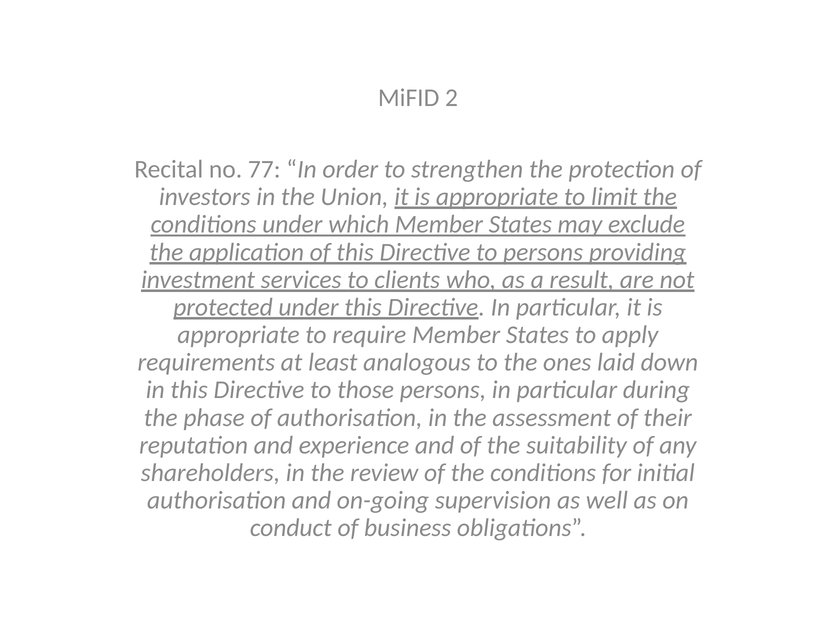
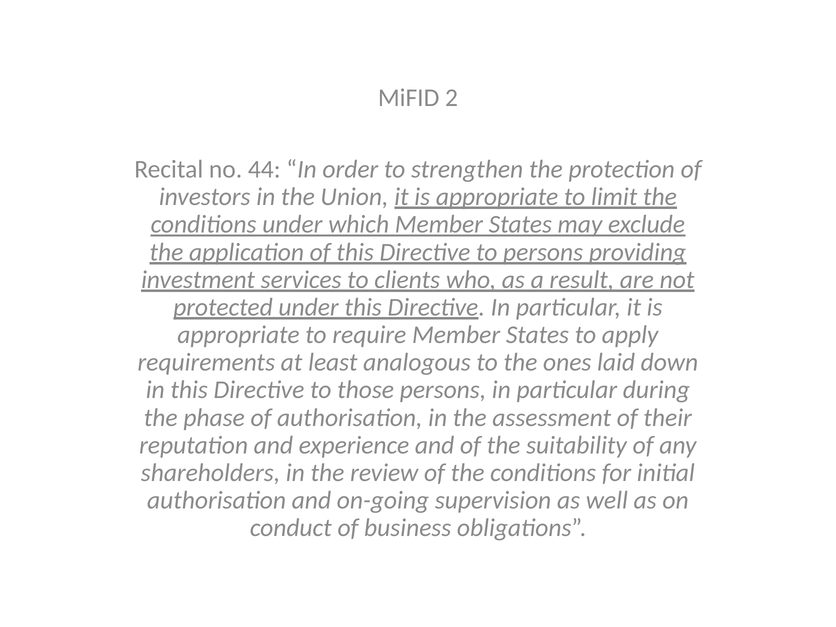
77: 77 -> 44 (264, 169)
